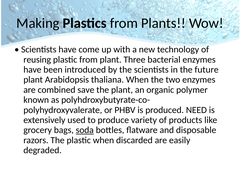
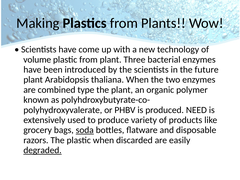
reusing: reusing -> volume (37, 60)
save: save -> type (86, 90)
degraded underline: none -> present (43, 150)
